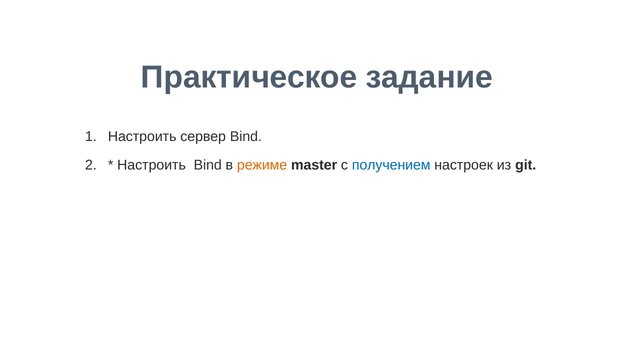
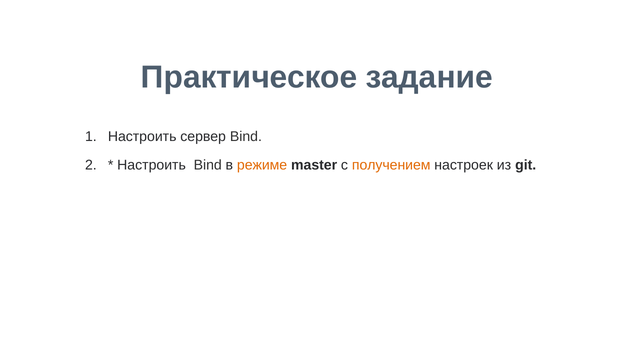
получением colour: blue -> orange (391, 165)
